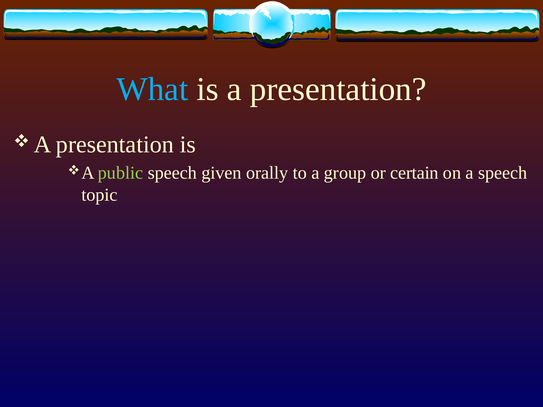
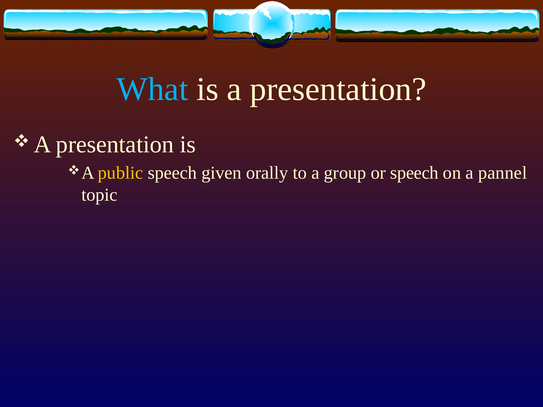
public colour: light green -> yellow (121, 173)
or certain: certain -> speech (414, 173)
a speech: speech -> pannel (503, 173)
